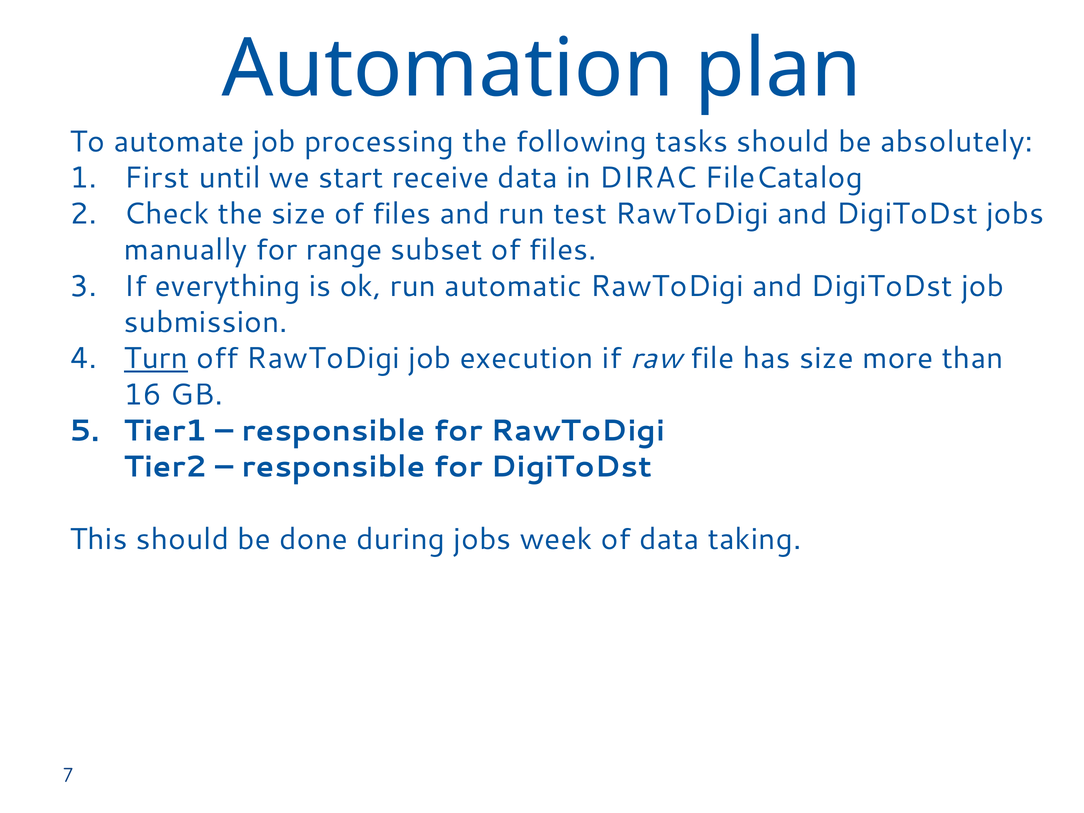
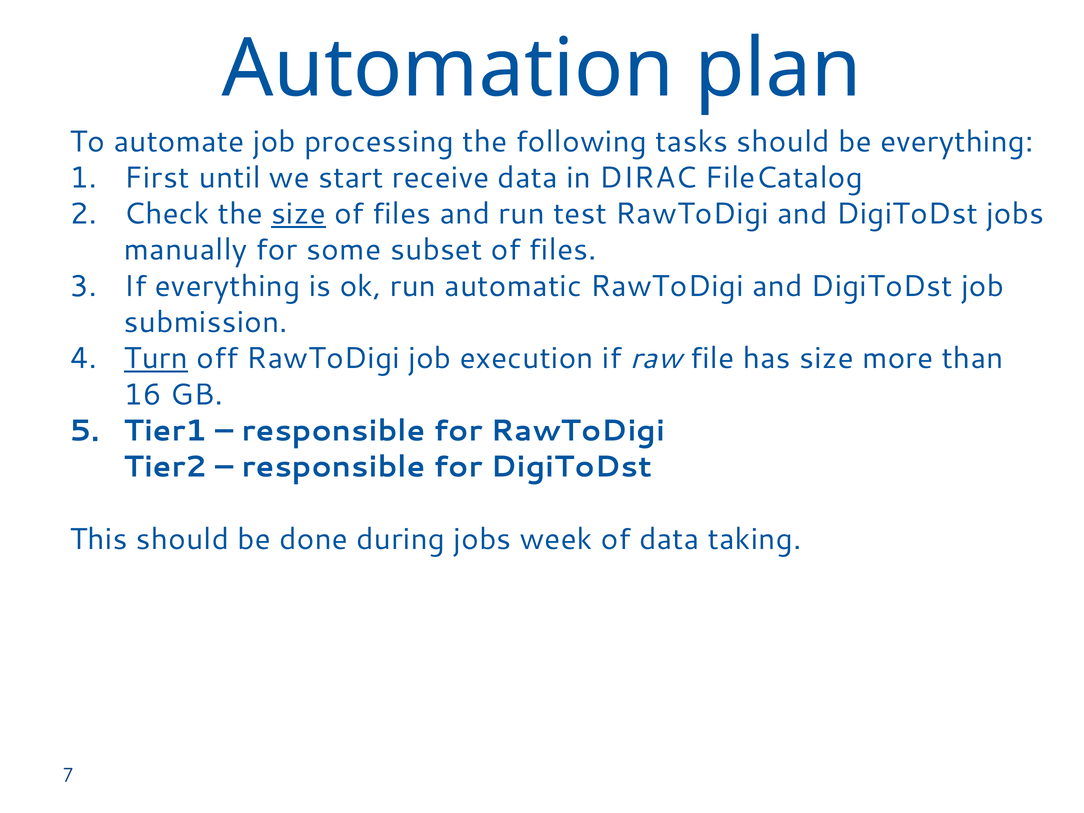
be absolutely: absolutely -> everything (957, 142)
size underline: none -> present (298, 214)
range: range -> some (344, 250)
